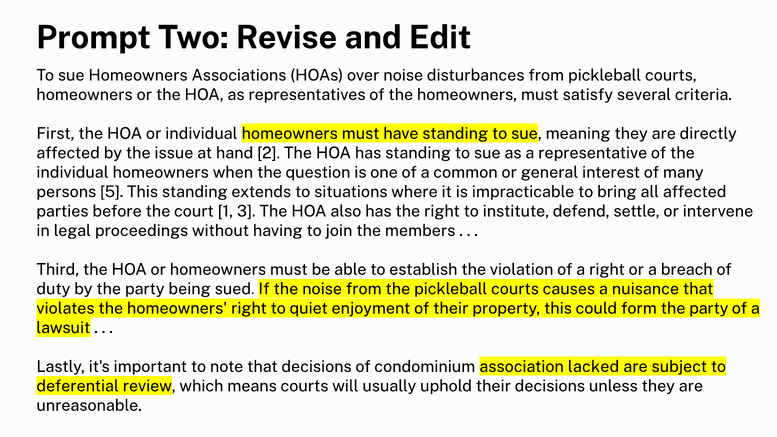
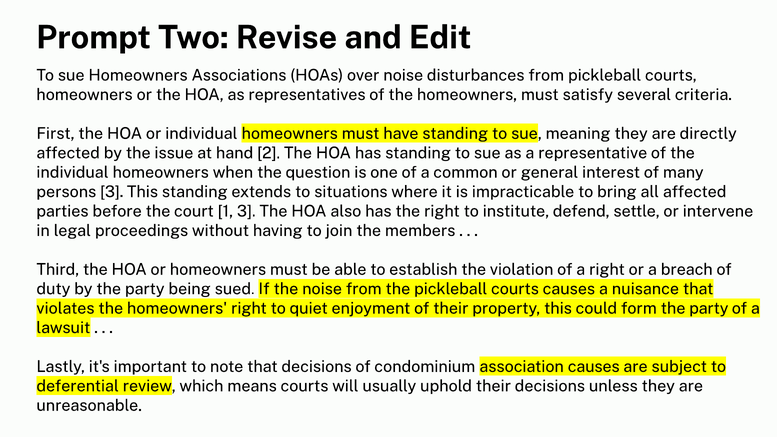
persons 5: 5 -> 3 (112, 192)
association lacked: lacked -> causes (594, 367)
